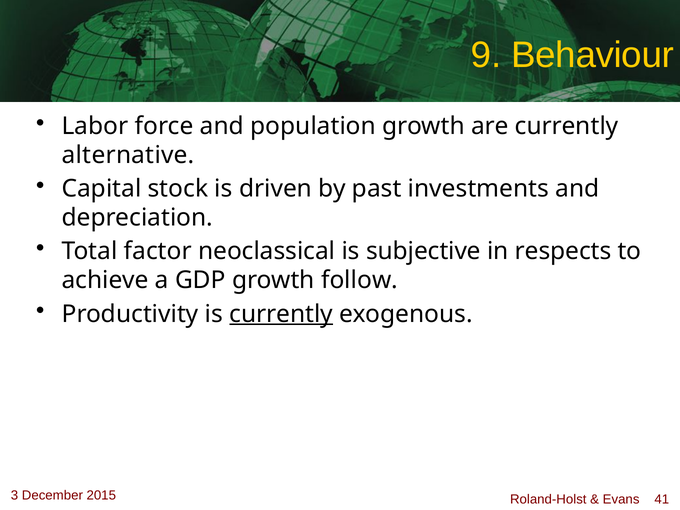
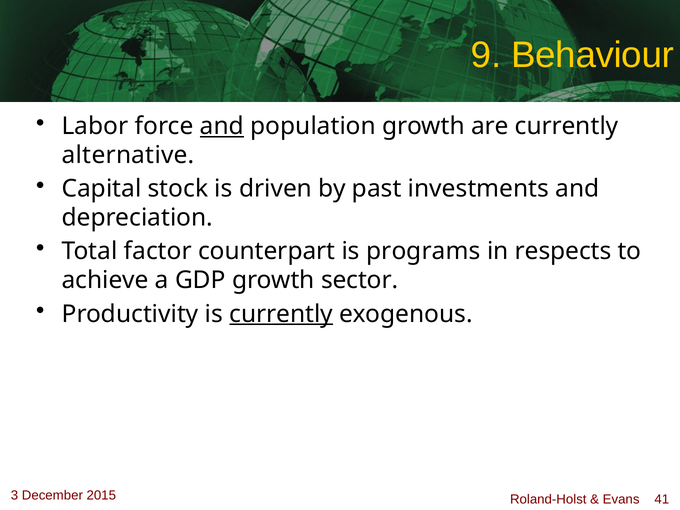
and underline: none -> present (222, 126)
neoclassical: neoclassical -> counterpart (267, 251)
subjective: subjective -> programs (423, 251)
follow: follow -> sector (360, 280)
